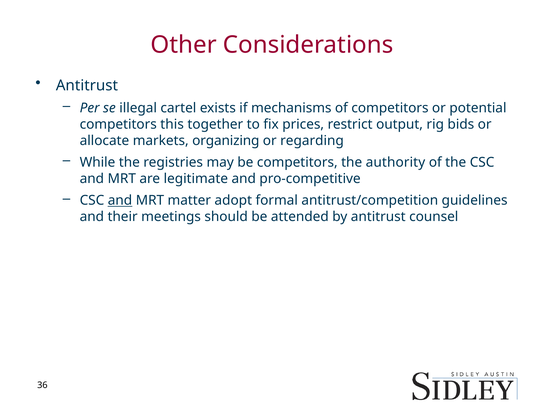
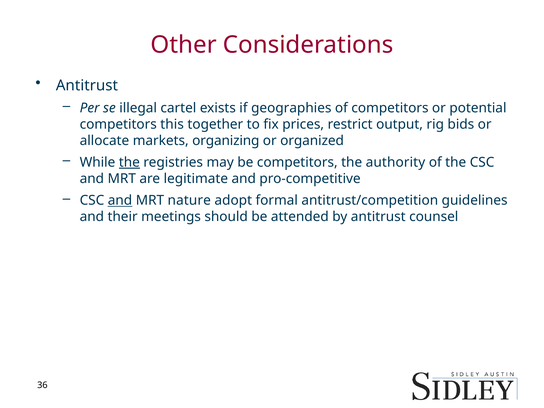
mechanisms: mechanisms -> geographies (291, 108)
regarding: regarding -> organized (312, 141)
the underline: none -> present (129, 162)
matter: matter -> nature (189, 200)
